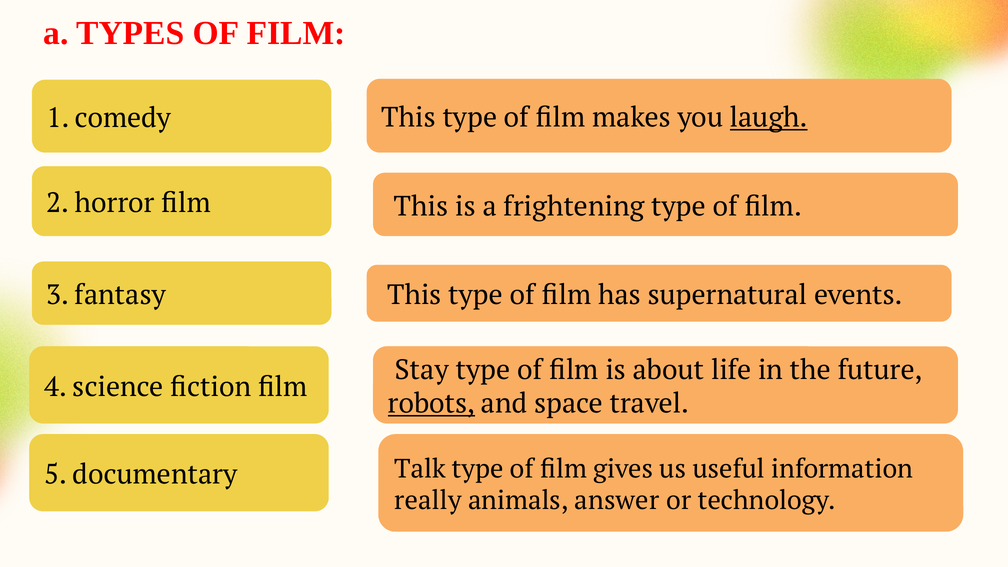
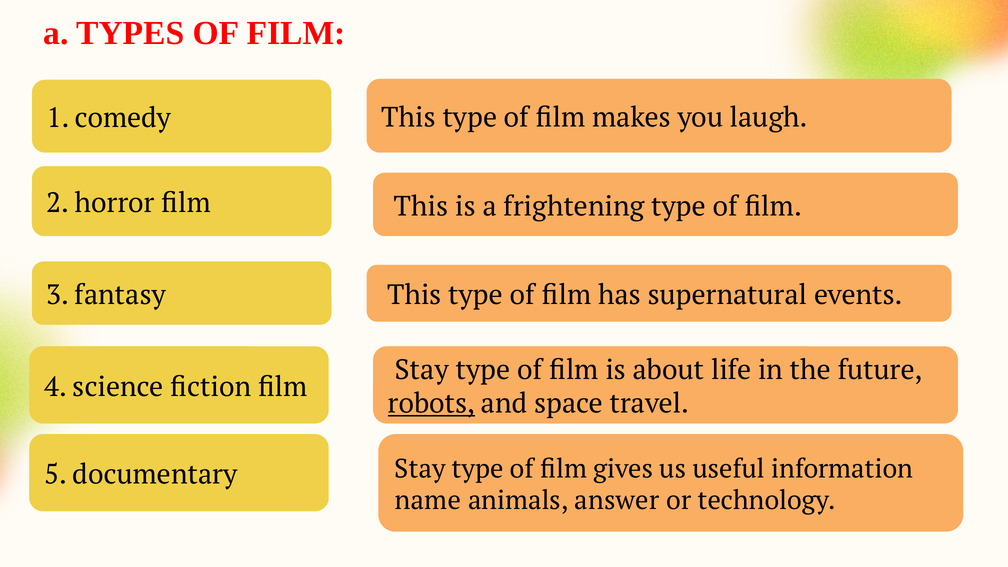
laugh underline: present -> none (769, 118)
Talk: Talk -> Stay (420, 469)
really: really -> name (428, 501)
